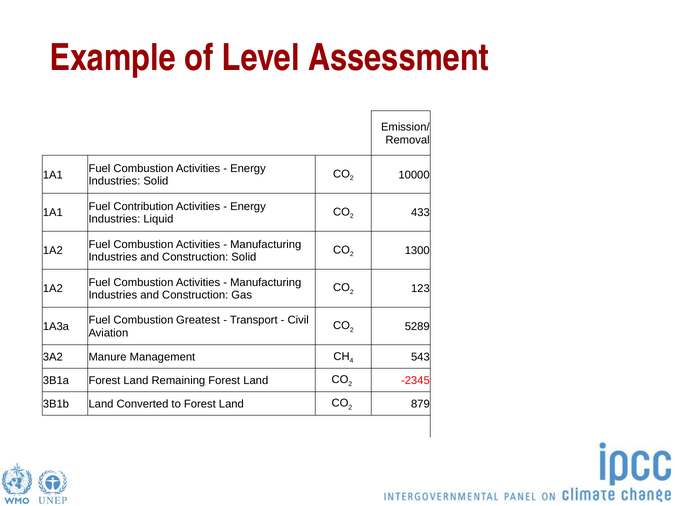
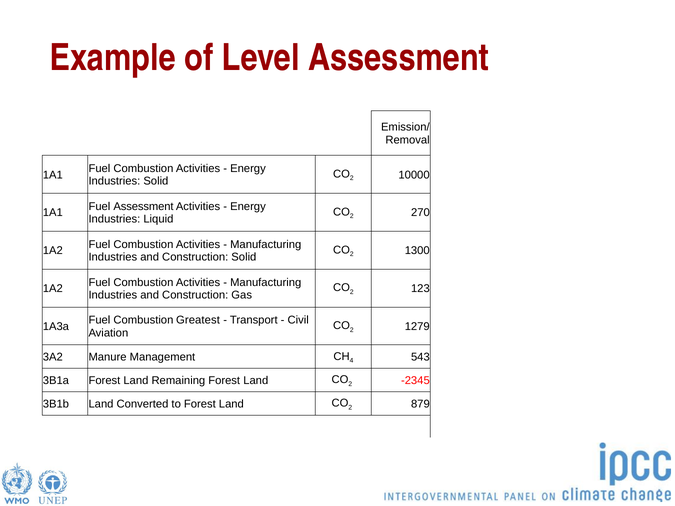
Fuel Contribution: Contribution -> Assessment (143, 207)
433: 433 -> 270 (420, 213)
5289: 5289 -> 1279 (417, 327)
